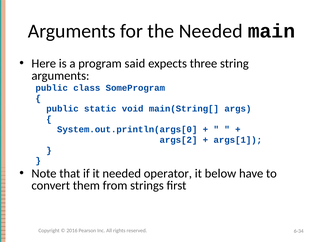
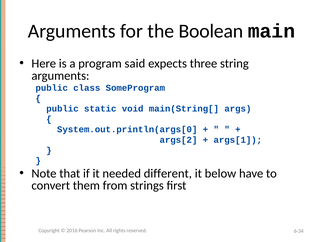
the Needed: Needed -> Boolean (211, 31)
operator: operator -> different (168, 174)
